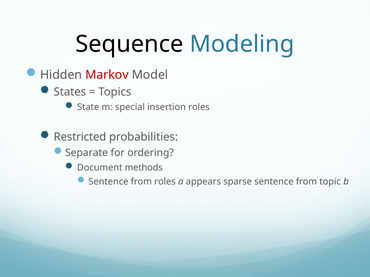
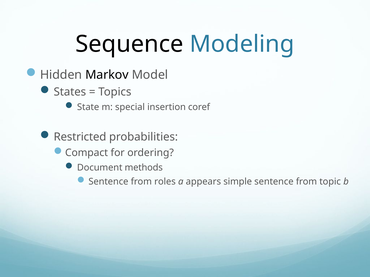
Markov colour: red -> black (107, 75)
insertion roles: roles -> coref (199, 107)
Separate: Separate -> Compact (87, 153)
sparse: sparse -> simple (238, 182)
